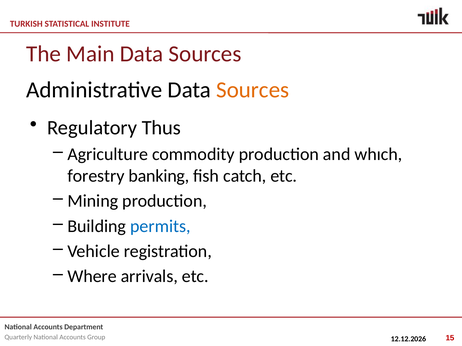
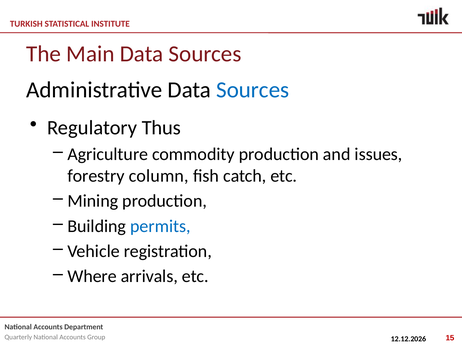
Sources colour: orange -> blue (253, 90)
whıch: whıch -> issues (379, 154)
banking: banking -> column (159, 176)
